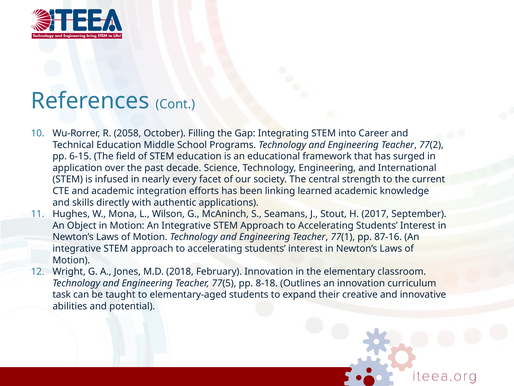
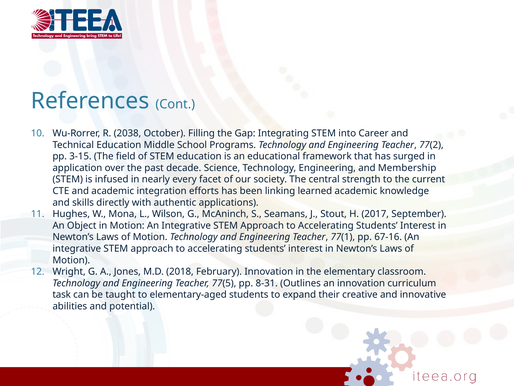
2058: 2058 -> 2038 (127, 133)
6-15: 6-15 -> 3-15 (80, 156)
International: International -> Membership (407, 168)
87-16: 87-16 -> 67-16 (388, 237)
8-18: 8-18 -> 8-31 (267, 283)
